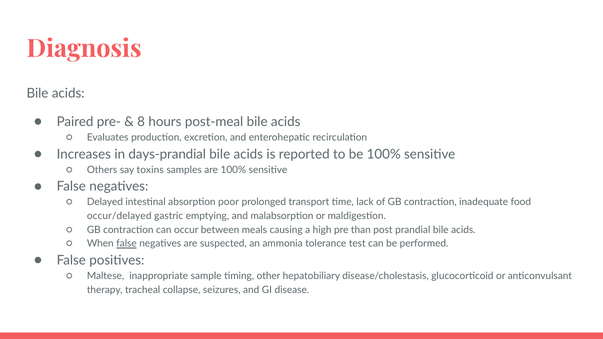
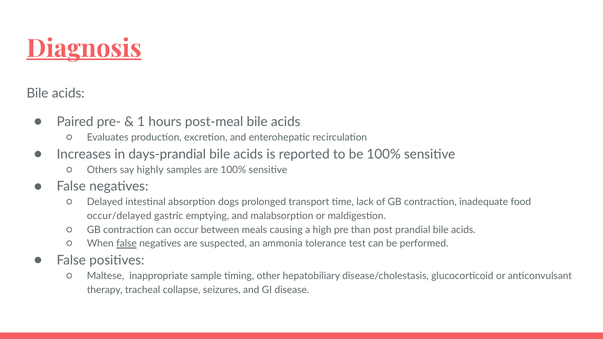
Diagnosis underline: none -> present (84, 49)
8: 8 -> 1 (141, 122)
toxins: toxins -> highly (150, 170)
poor: poor -> dogs (229, 202)
